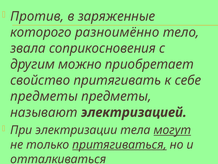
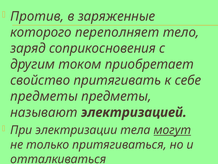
разноимённо: разноимённо -> переполняет (117, 32)
звала: звала -> заряд (28, 48)
можно: можно -> током (80, 64)
притягиваться underline: present -> none (119, 144)
